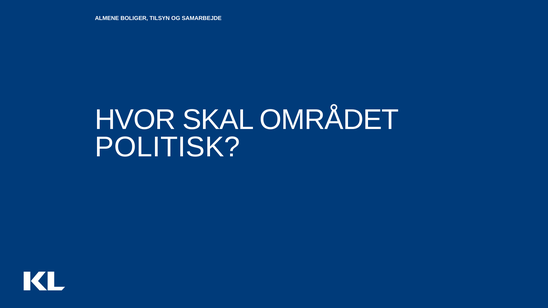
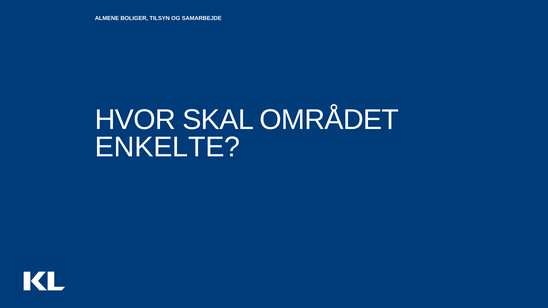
POLITISK: POLITISK -> ENKELTE (168, 147)
